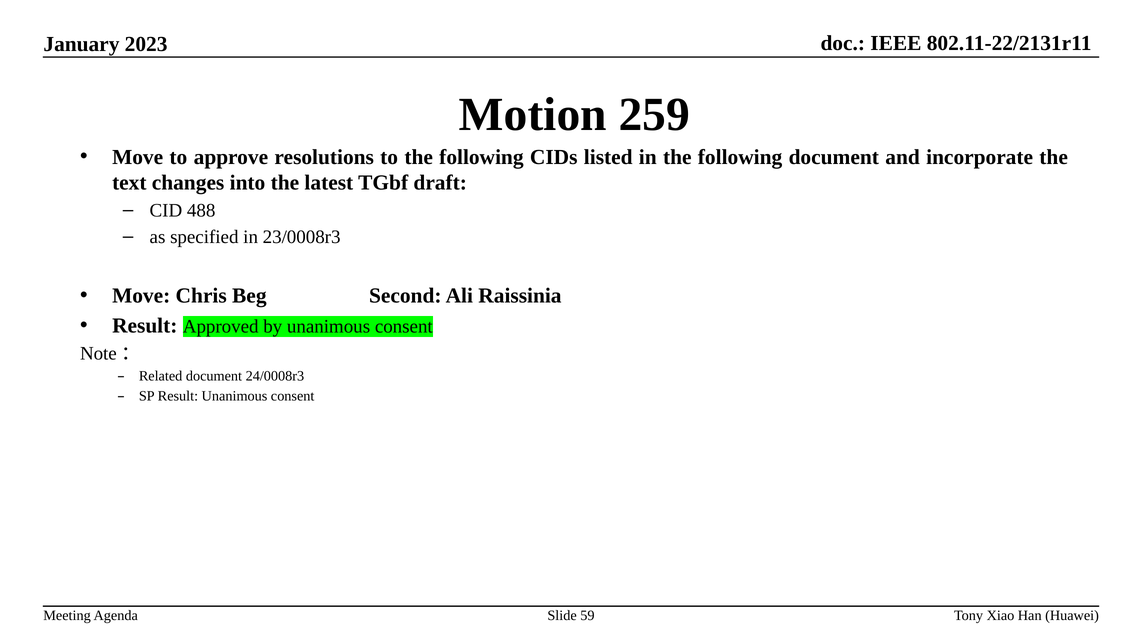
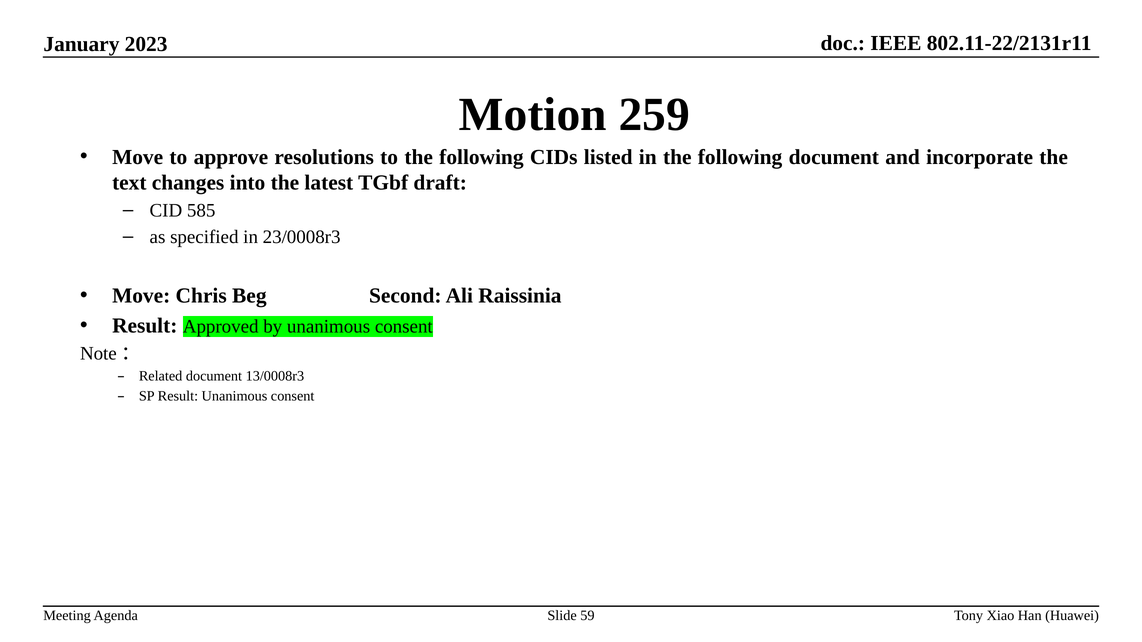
488: 488 -> 585 (201, 211)
24/0008r3: 24/0008r3 -> 13/0008r3 (275, 376)
